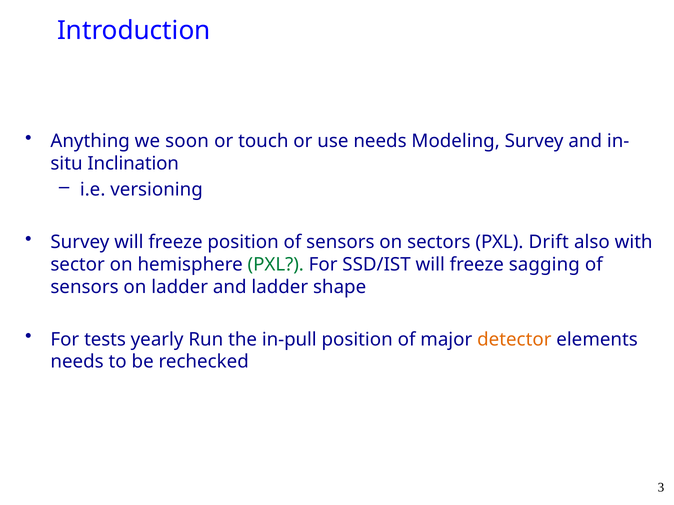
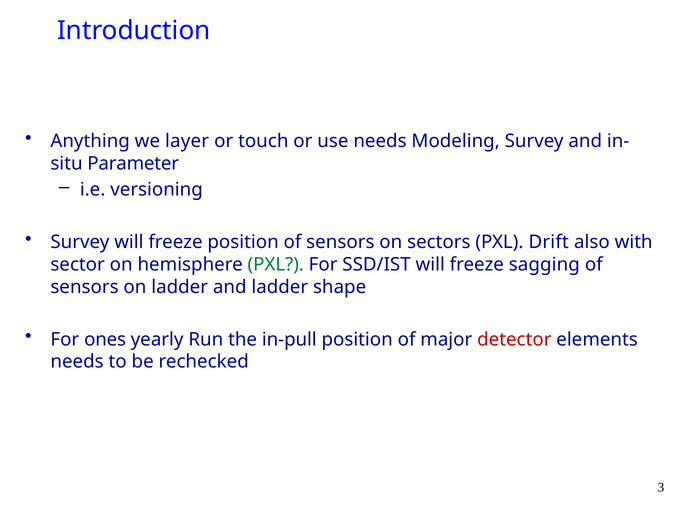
soon: soon -> layer (187, 141)
Inclination: Inclination -> Parameter (133, 164)
tests: tests -> ones (105, 340)
detector colour: orange -> red (514, 340)
